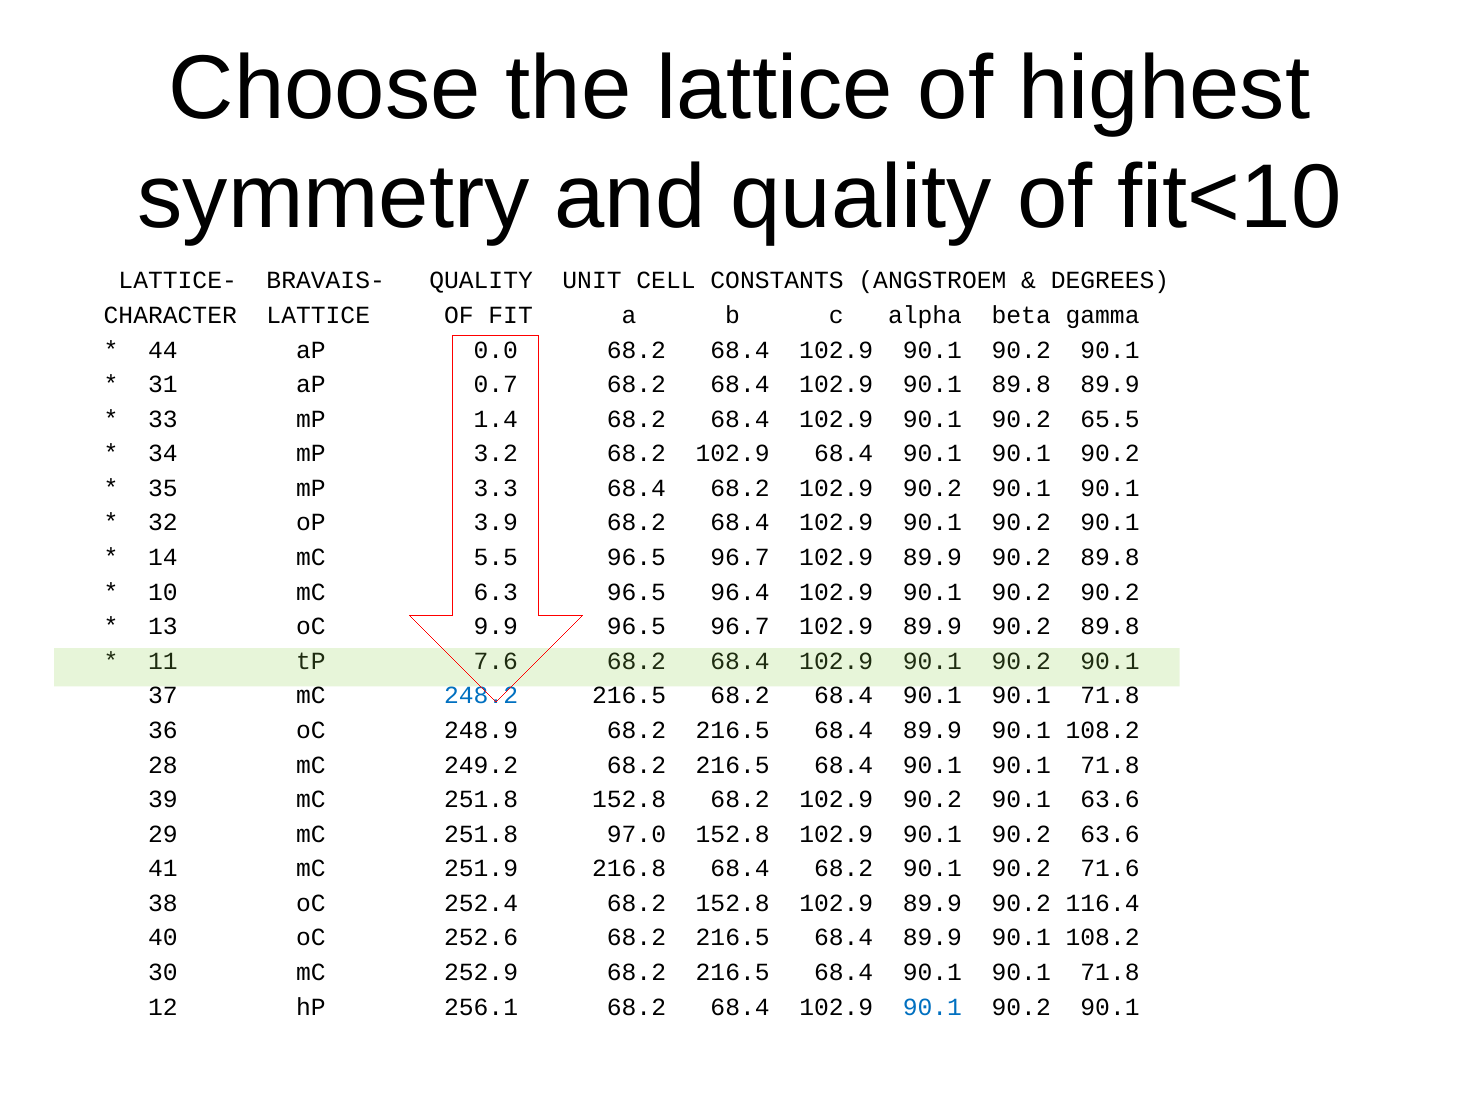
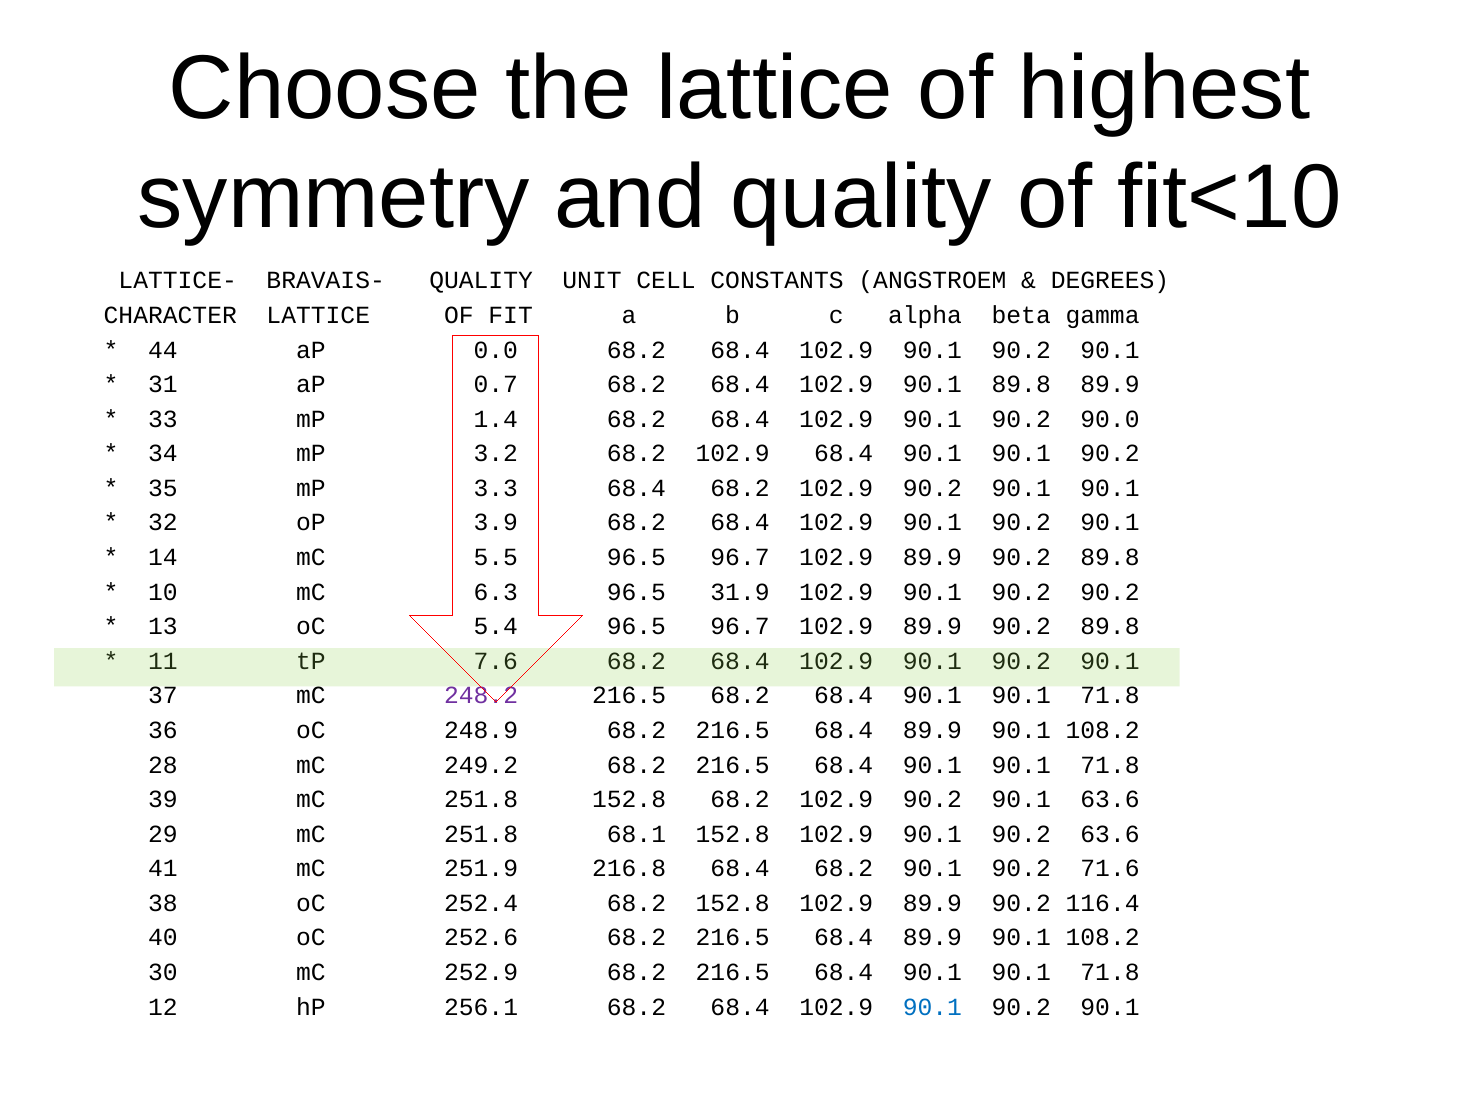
65.5: 65.5 -> 90.0 (1110, 419)
96.4: 96.4 -> 31.9 (740, 592)
9.9: 9.9 -> 5.4 (496, 626)
248.2 colour: blue -> purple (481, 696)
97.0: 97.0 -> 68.1 (636, 834)
